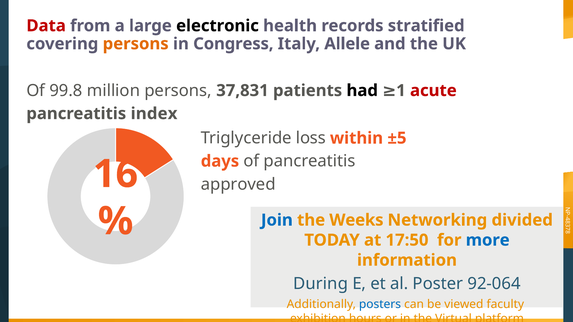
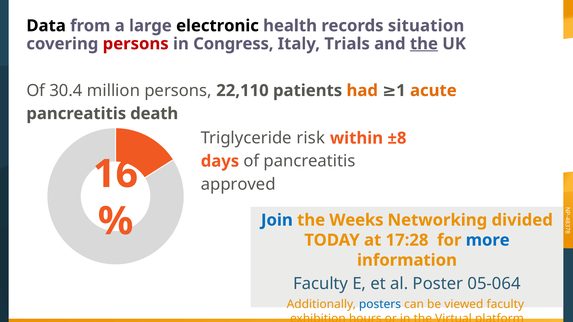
Data colour: red -> black (46, 26)
stratified: stratified -> situation (426, 26)
persons colour: orange -> red (136, 44)
Allele: Allele -> Trials (347, 44)
the underline: none -> present (424, 44)
99.8: 99.8 -> 30.4 (66, 91)
37,831: 37,831 -> 22,110 (242, 91)
had colour: black -> orange (362, 91)
acute colour: red -> orange (433, 91)
index: index -> death (154, 114)
loss: loss -> risk (311, 138)
±5: ±5 -> ±8 (397, 138)
17:50: 17:50 -> 17:28 (407, 240)
During: During -> Faculty (321, 284)
92-064: 92-064 -> 05-064 (494, 284)
